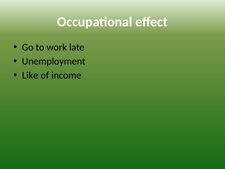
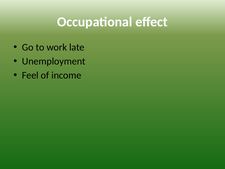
Like: Like -> Feel (30, 75)
